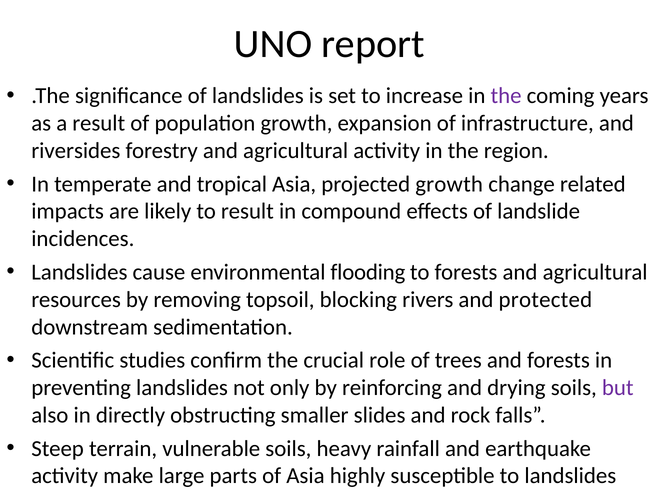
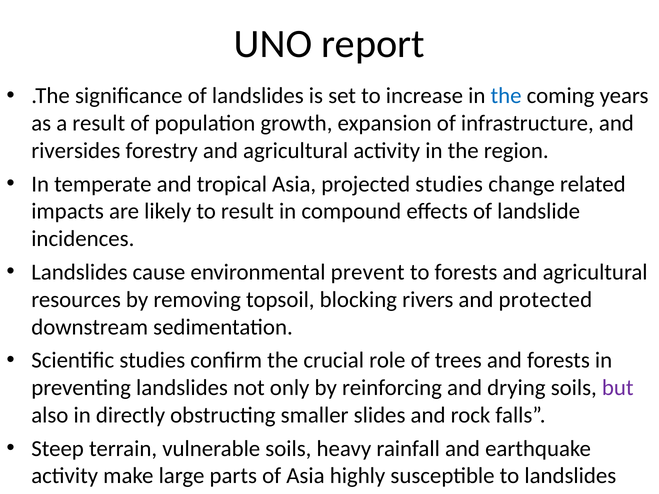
the colour: purple -> blue (506, 96)
projected growth: growth -> studies (449, 184)
flooding: flooding -> prevent (368, 272)
